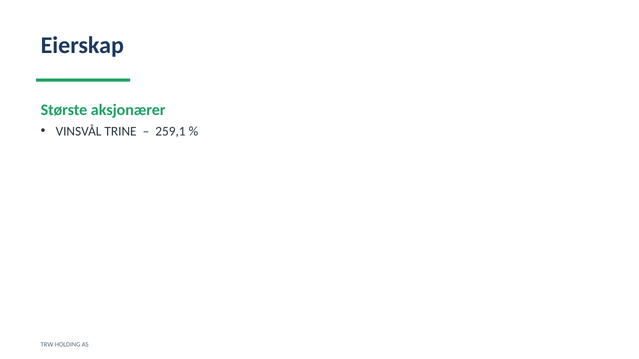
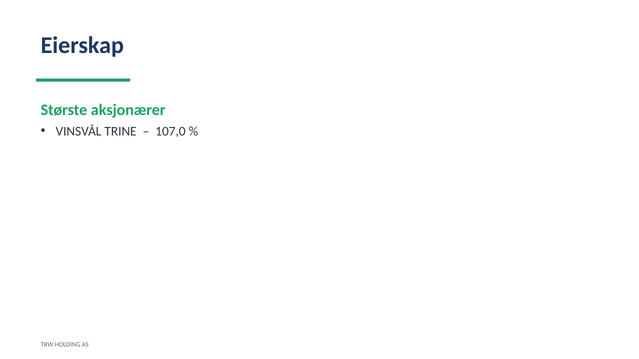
259,1: 259,1 -> 107,0 (170, 131)
